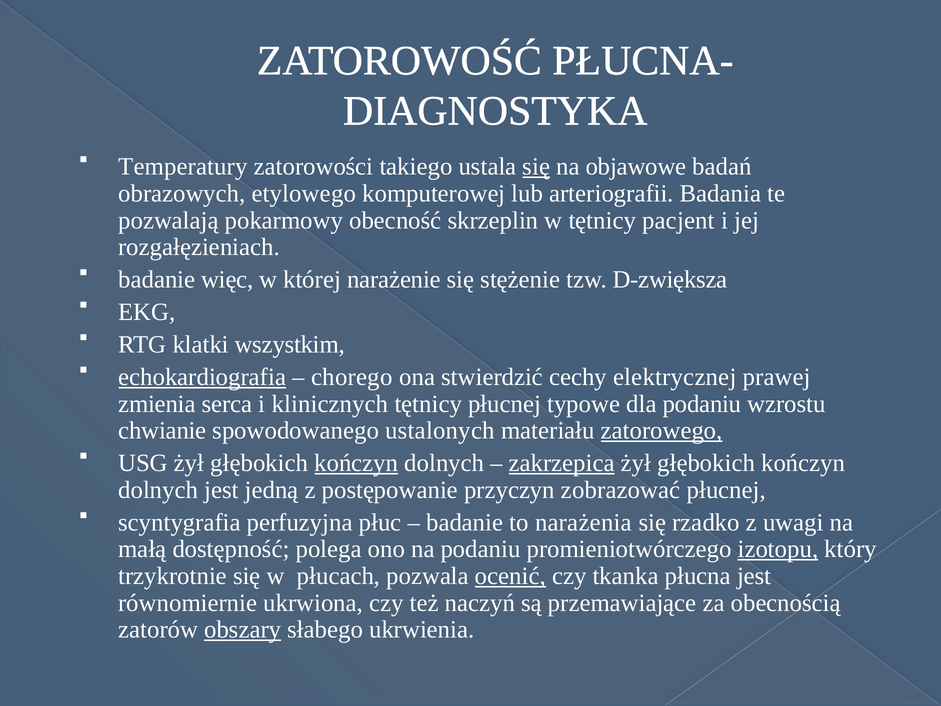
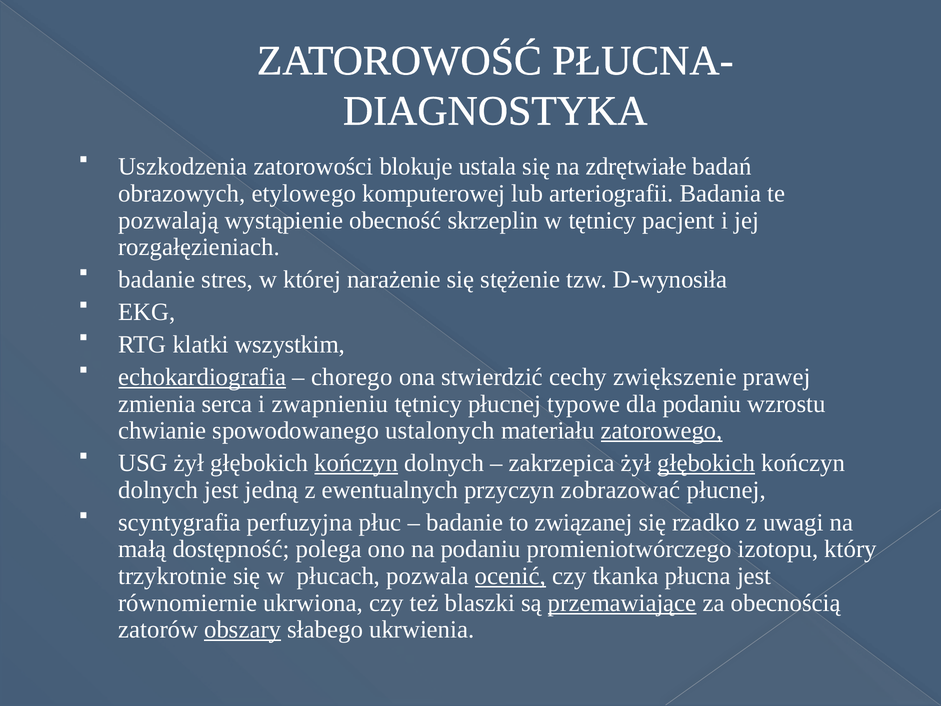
Temperatury: Temperatury -> Uszkodzenia (183, 167)
takiego: takiego -> blokuje (416, 167)
się underline: present -> none (536, 167)
objawowe: objawowe -> zdrętwiałe (636, 167)
pokarmowy: pokarmowy -> wystąpienie (284, 220)
więc: więc -> stres (227, 280)
D-zwiększa: D-zwiększa -> D-wynosiła (670, 280)
elektrycznej: elektrycznej -> zwiększenie (675, 377)
klinicznych: klinicznych -> zwapnieniu (330, 404)
zakrzepica underline: present -> none (562, 463)
głębokich underline: none -> present (706, 463)
postępowanie: postępowanie -> ewentualnych (390, 490)
narażenia: narażenia -> związanej (584, 522)
izotopu underline: present -> none (778, 549)
naczyń: naczyń -> blaszki (480, 603)
przemawiające underline: none -> present (622, 603)
